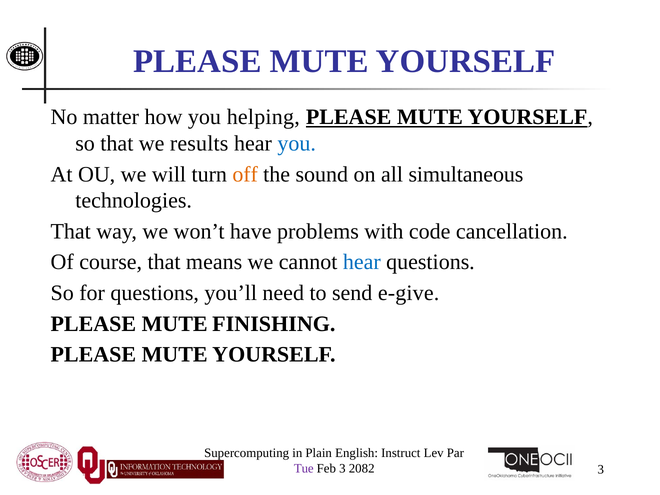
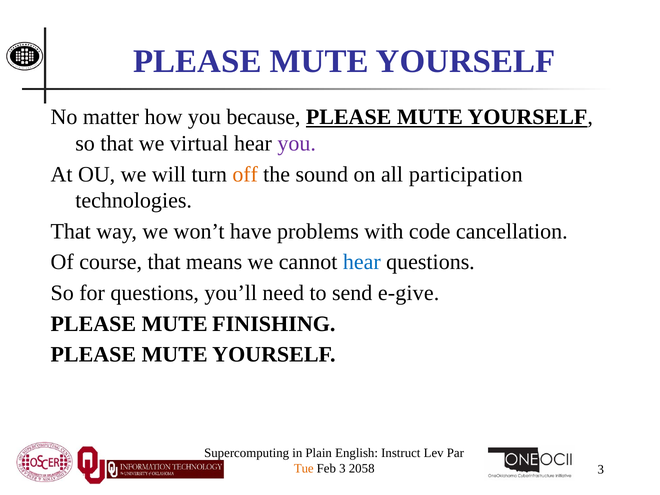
helping: helping -> because (263, 117)
results: results -> virtual (199, 143)
you colour: blue -> purple (297, 143)
simultaneous: simultaneous -> participation (466, 174)
Tue colour: purple -> orange (304, 468)
2082: 2082 -> 2058 (362, 468)
